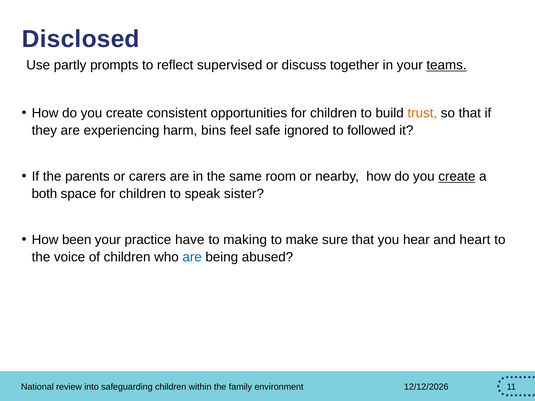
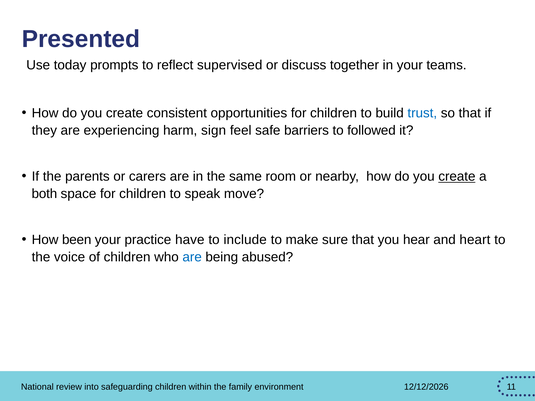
Disclosed: Disclosed -> Presented (81, 39)
partly: partly -> today (70, 65)
teams underline: present -> none (447, 65)
trust colour: orange -> blue (422, 113)
bins: bins -> sign (214, 130)
ignored: ignored -> barriers (307, 130)
sister: sister -> move (244, 194)
making: making -> include (245, 240)
